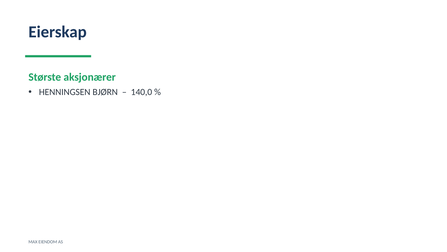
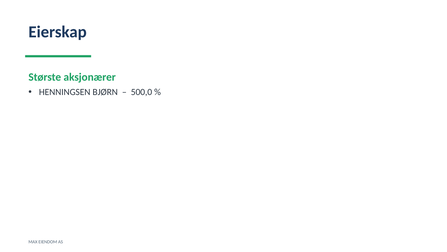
140,0: 140,0 -> 500,0 (141, 92)
